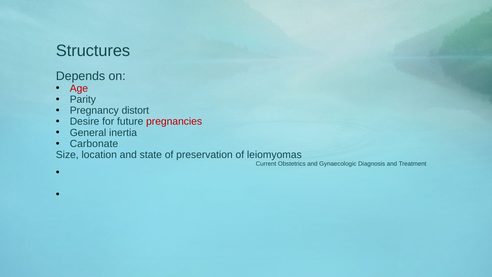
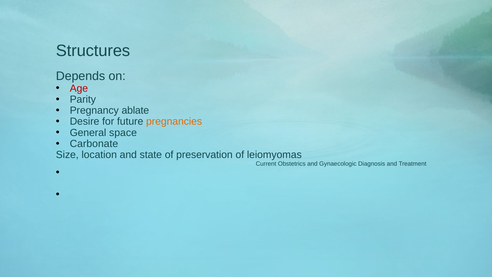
distort: distort -> ablate (135, 110)
pregnancies colour: red -> orange (174, 121)
inertia: inertia -> space (123, 133)
